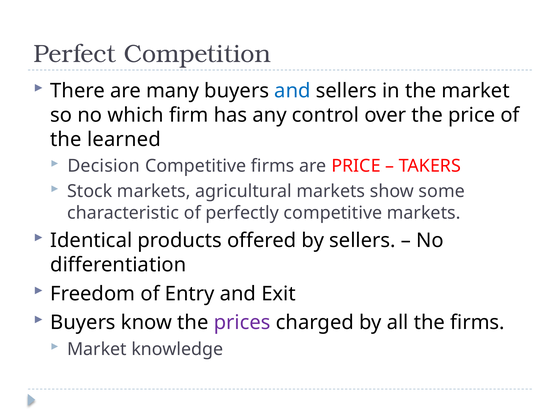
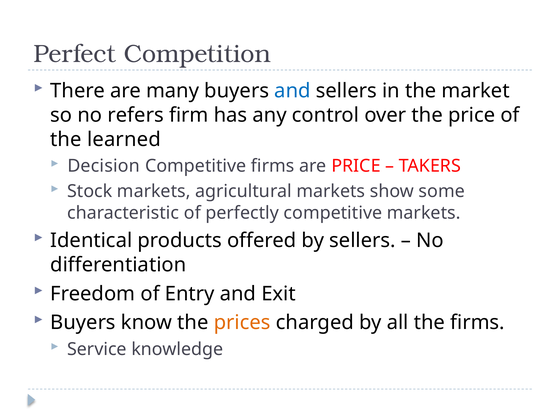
which: which -> refers (136, 115)
prices colour: purple -> orange (242, 323)
Market: Market -> Service (97, 349)
